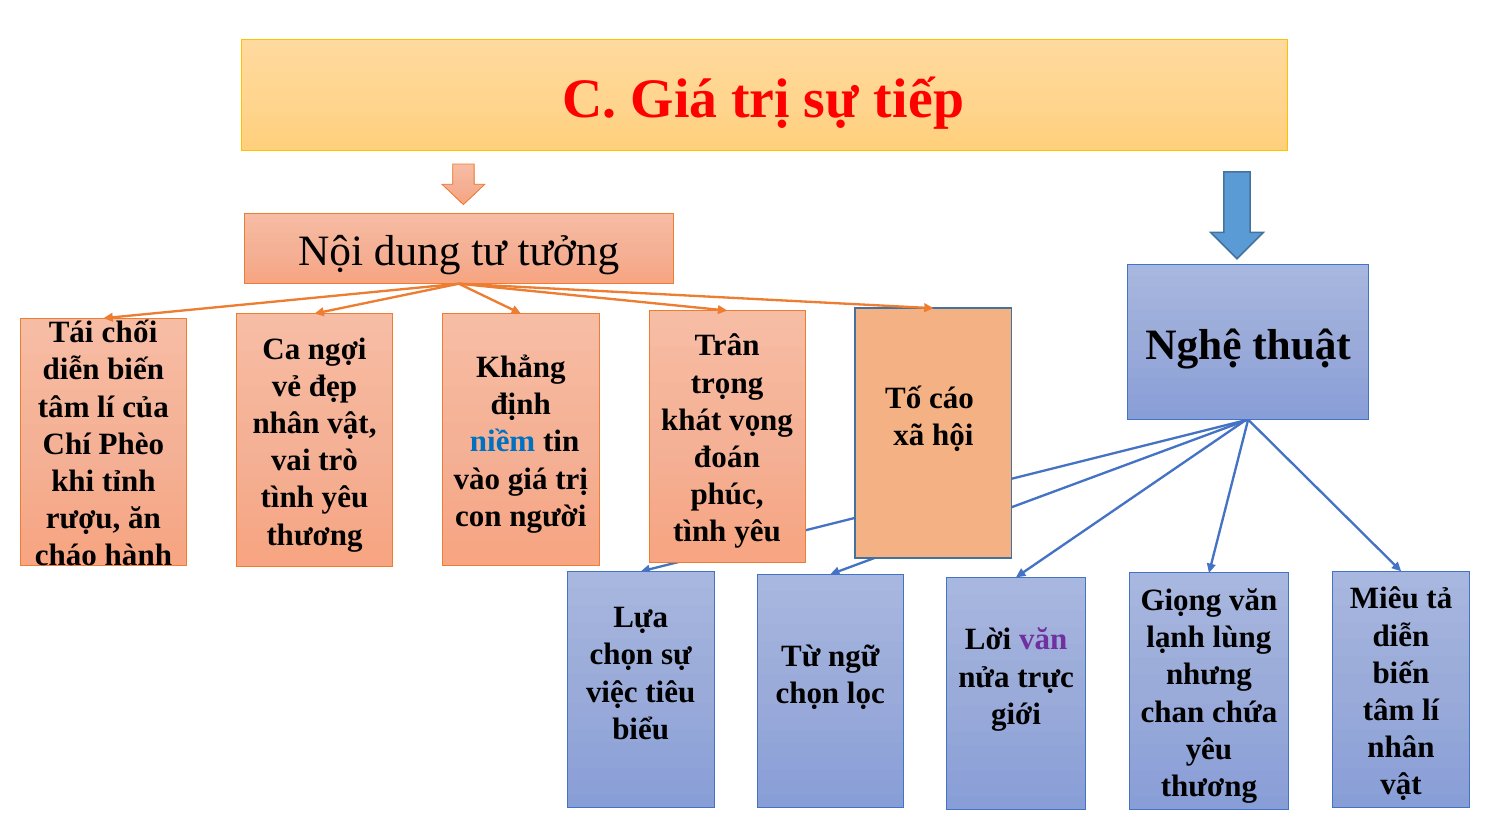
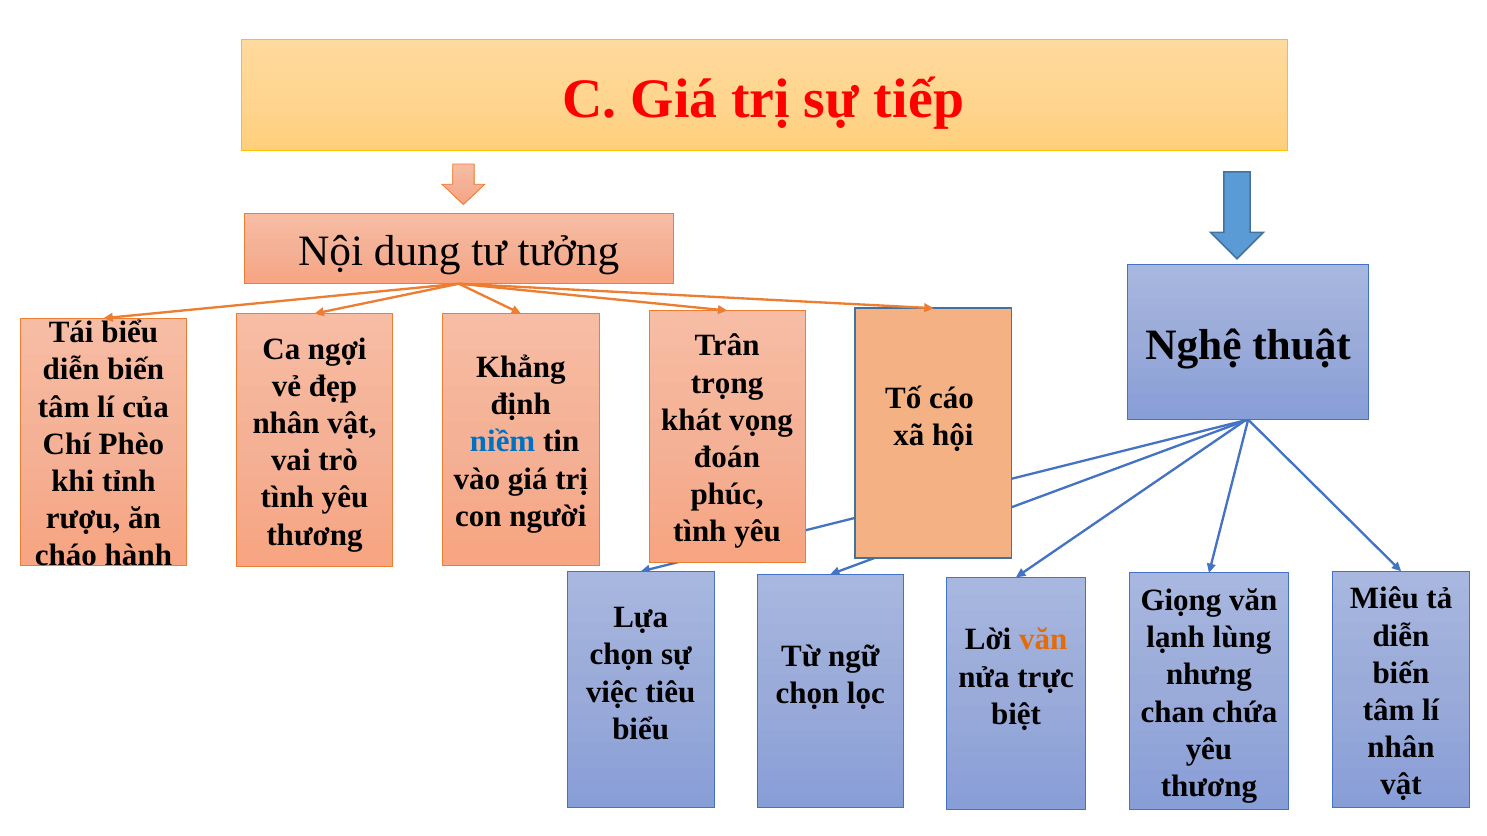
Tái chối: chối -> biểu (130, 333)
văn colour: purple -> orange (1043, 640)
giới: giới -> biệt (1016, 714)
